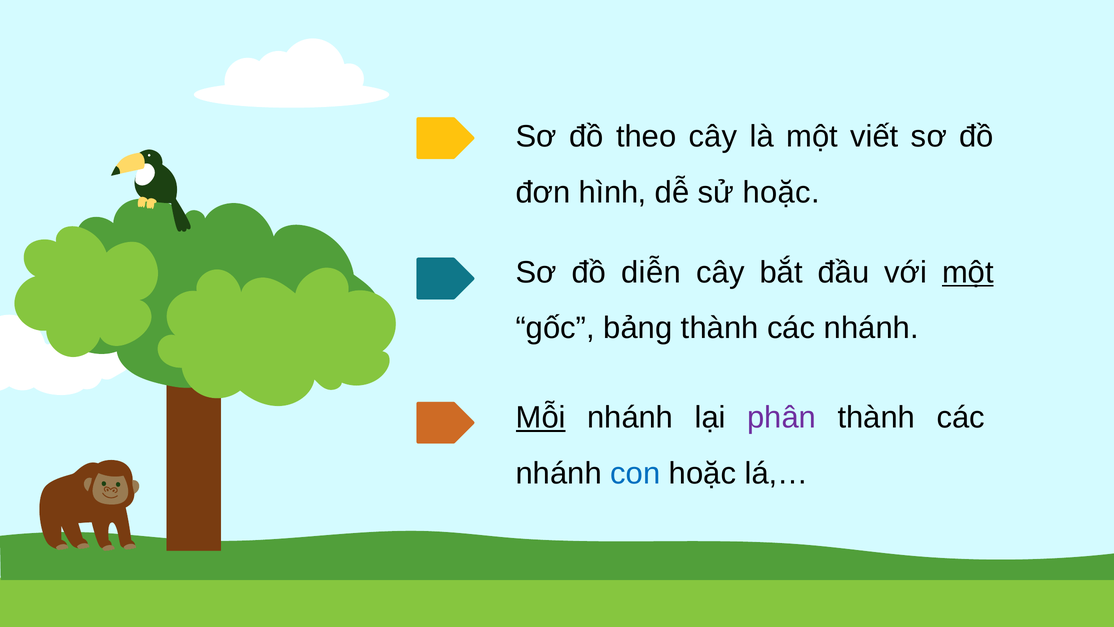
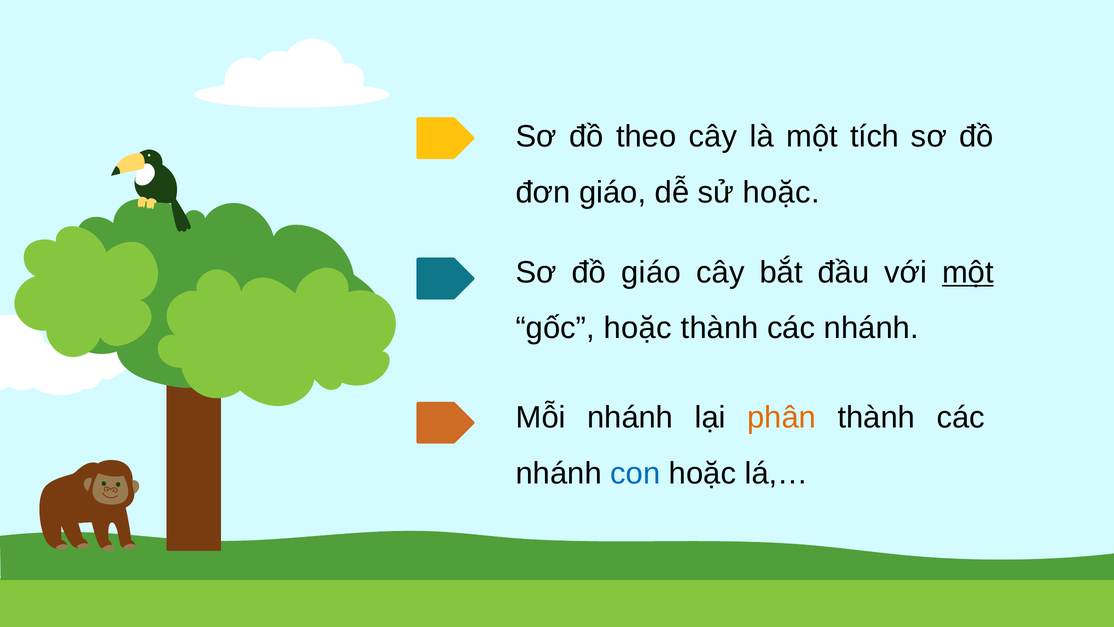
viết: viết -> tích (875, 137)
đơn hình: hình -> giáo (613, 192)
đồ diễn: diễn -> giáo (651, 272)
gốc bảng: bảng -> hoặc (638, 328)
Mỗi underline: present -> none (541, 417)
phân colour: purple -> orange (782, 417)
